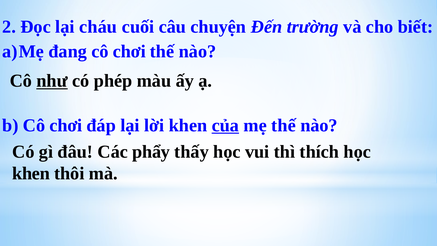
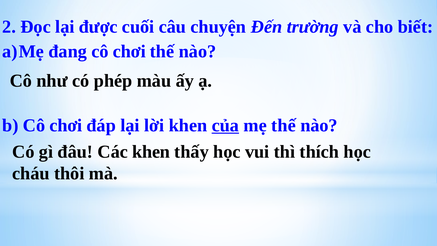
cháu: cháu -> được (98, 27)
như underline: present -> none (52, 81)
Các phẩy: phẩy -> khen (151, 152)
khen: khen -> cháu (31, 173)
